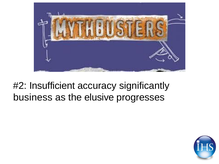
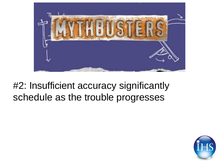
business: business -> schedule (33, 97)
elusive: elusive -> trouble (99, 97)
